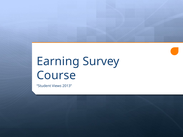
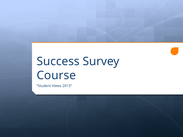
Earning: Earning -> Success (58, 61)
